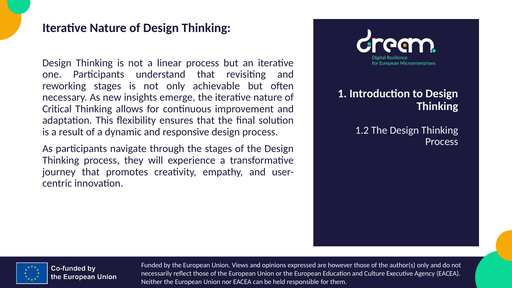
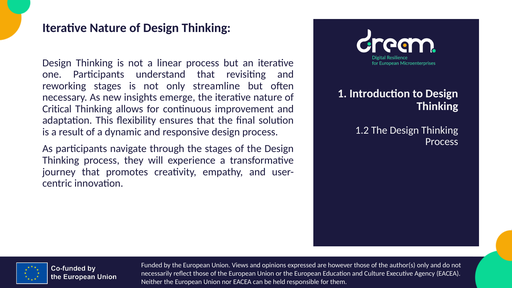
achievable: achievable -> streamline (216, 86)
